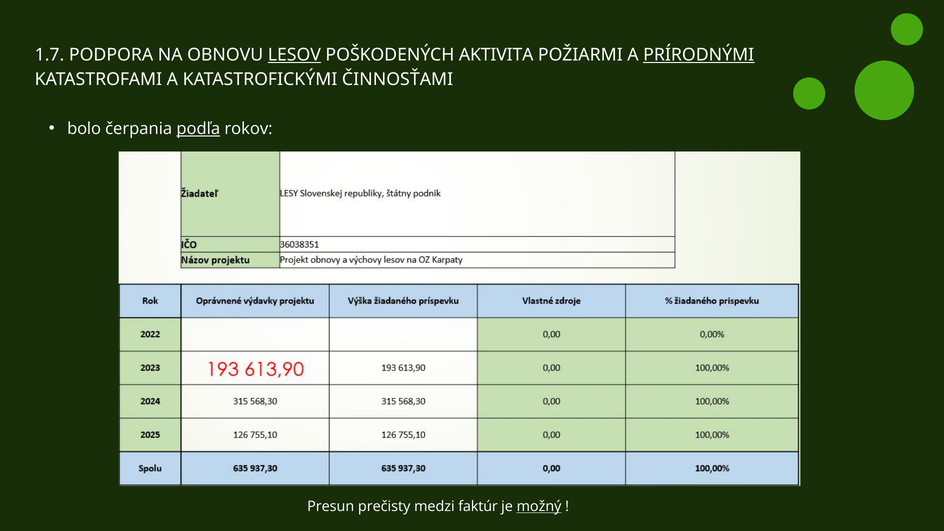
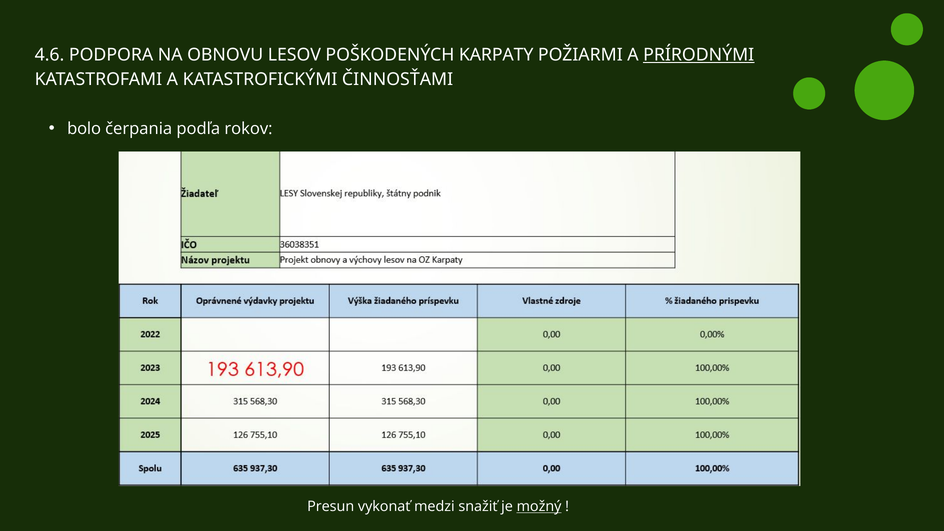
1.7: 1.7 -> 4.6 (50, 55)
LESOV underline: present -> none (294, 55)
AKTIVITA: AKTIVITA -> KARPATY (496, 55)
podľa underline: present -> none (198, 129)
prečisty: prečisty -> vykonať (384, 507)
faktúr: faktúr -> snažiť (478, 507)
